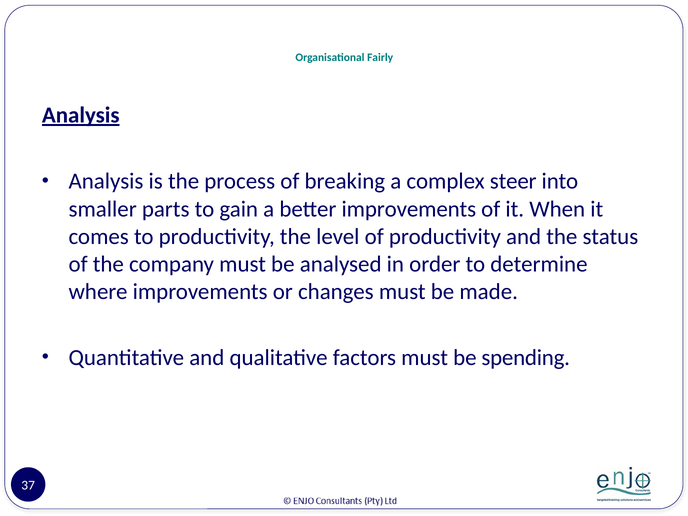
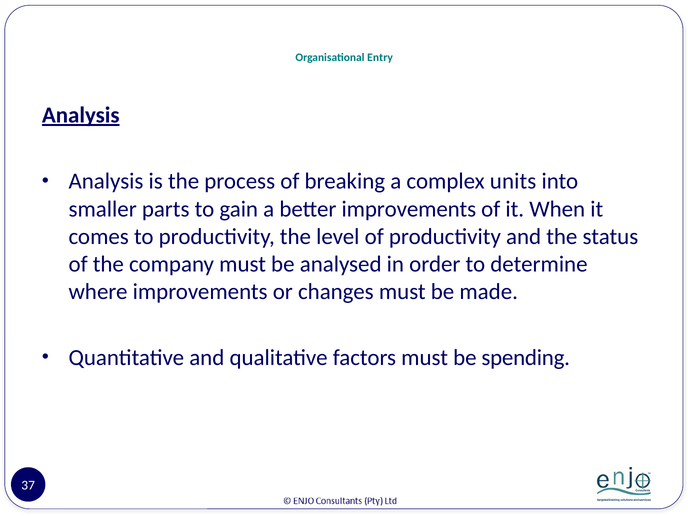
Fairly: Fairly -> Entry (380, 58)
steer: steer -> units (513, 181)
